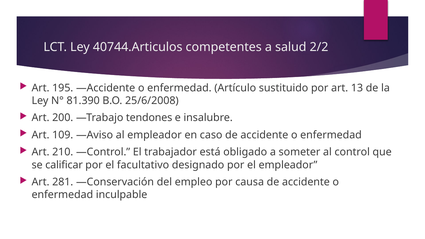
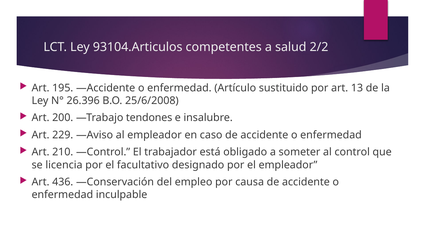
40744.Articulos: 40744.Articulos -> 93104.Articulos (138, 47)
81.390: 81.390 -> 26.396 (83, 101)
109: 109 -> 229 (63, 135)
calificar: calificar -> licencia (64, 165)
281: 281 -> 436 (63, 182)
